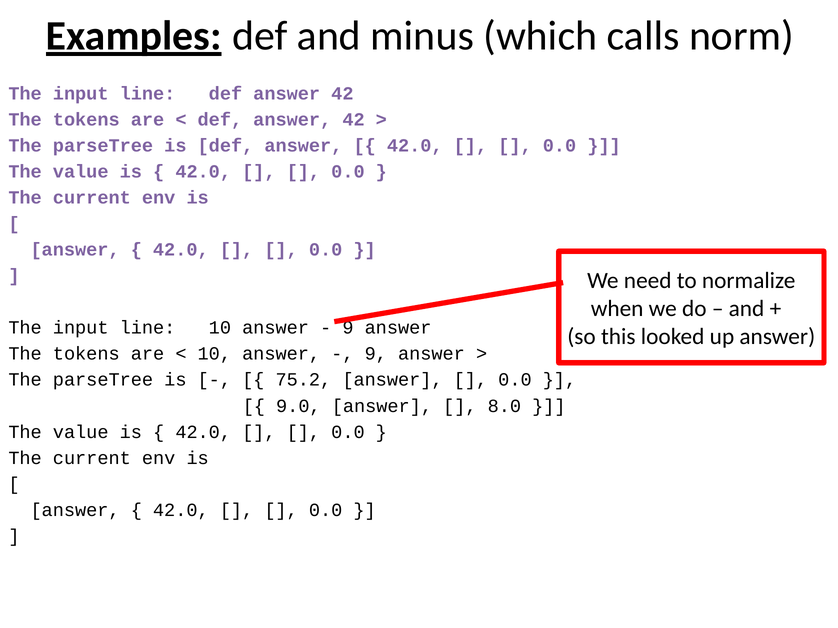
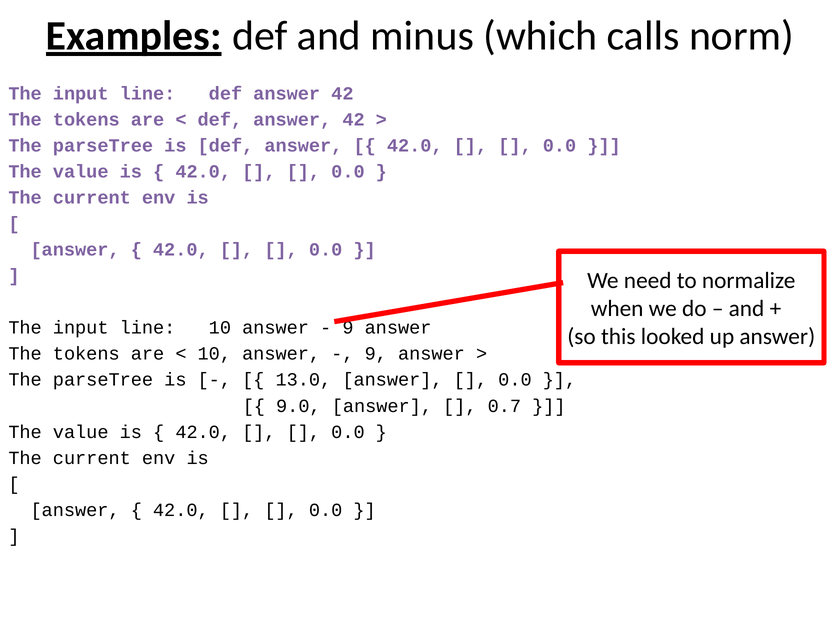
75.2: 75.2 -> 13.0 (303, 380)
8.0: 8.0 -> 0.7 (504, 406)
